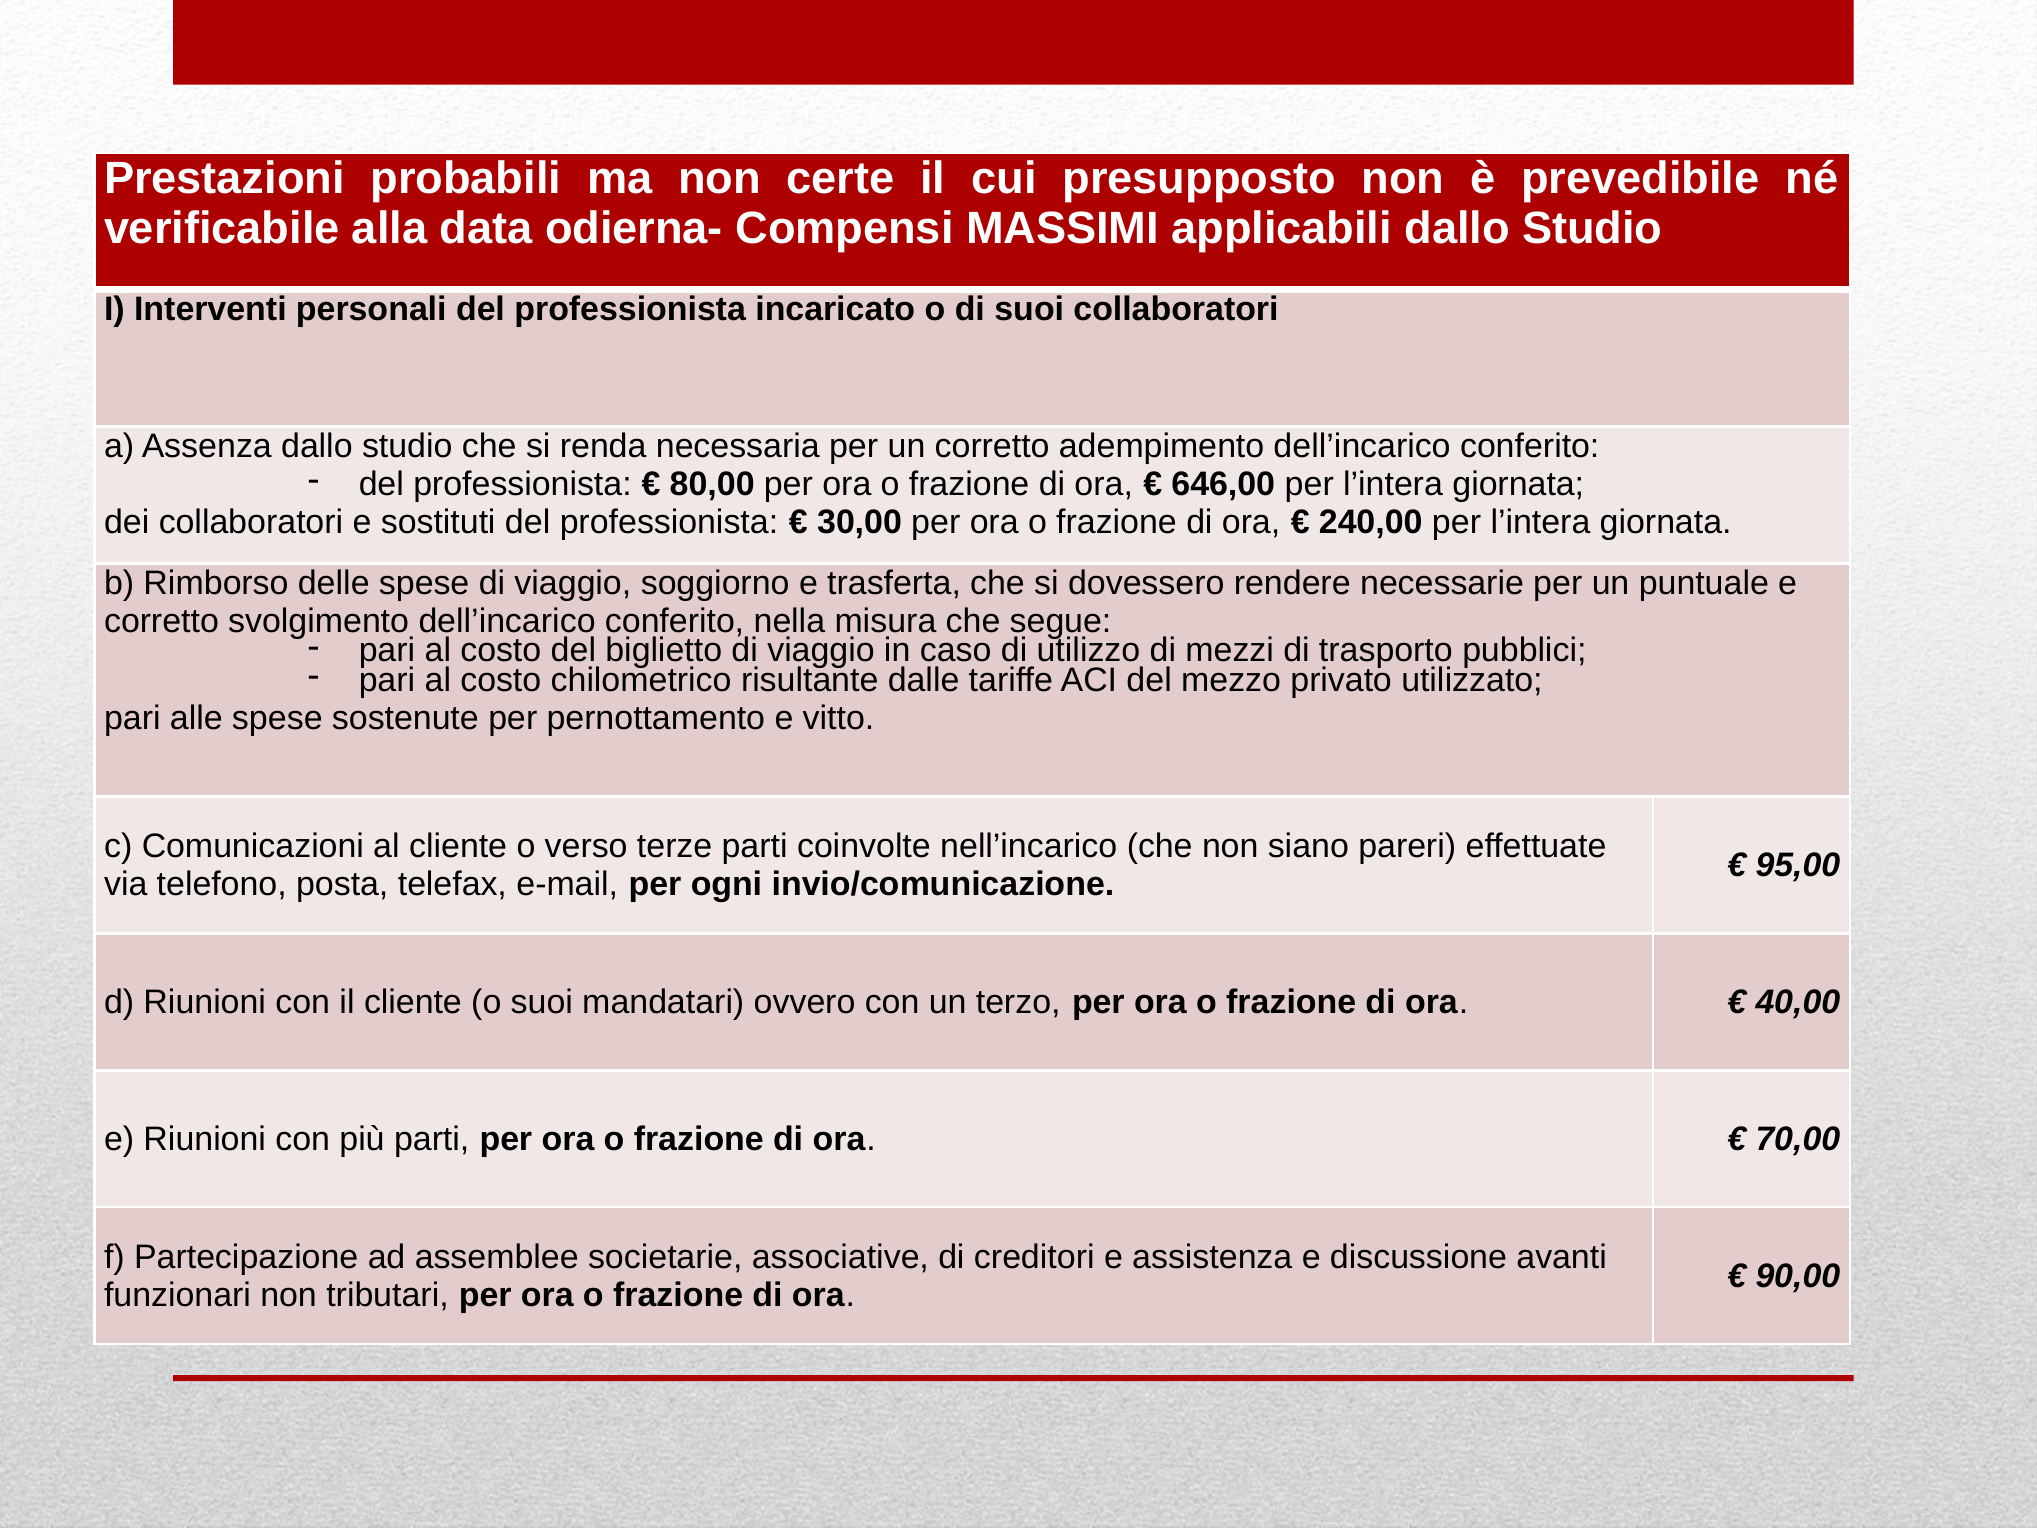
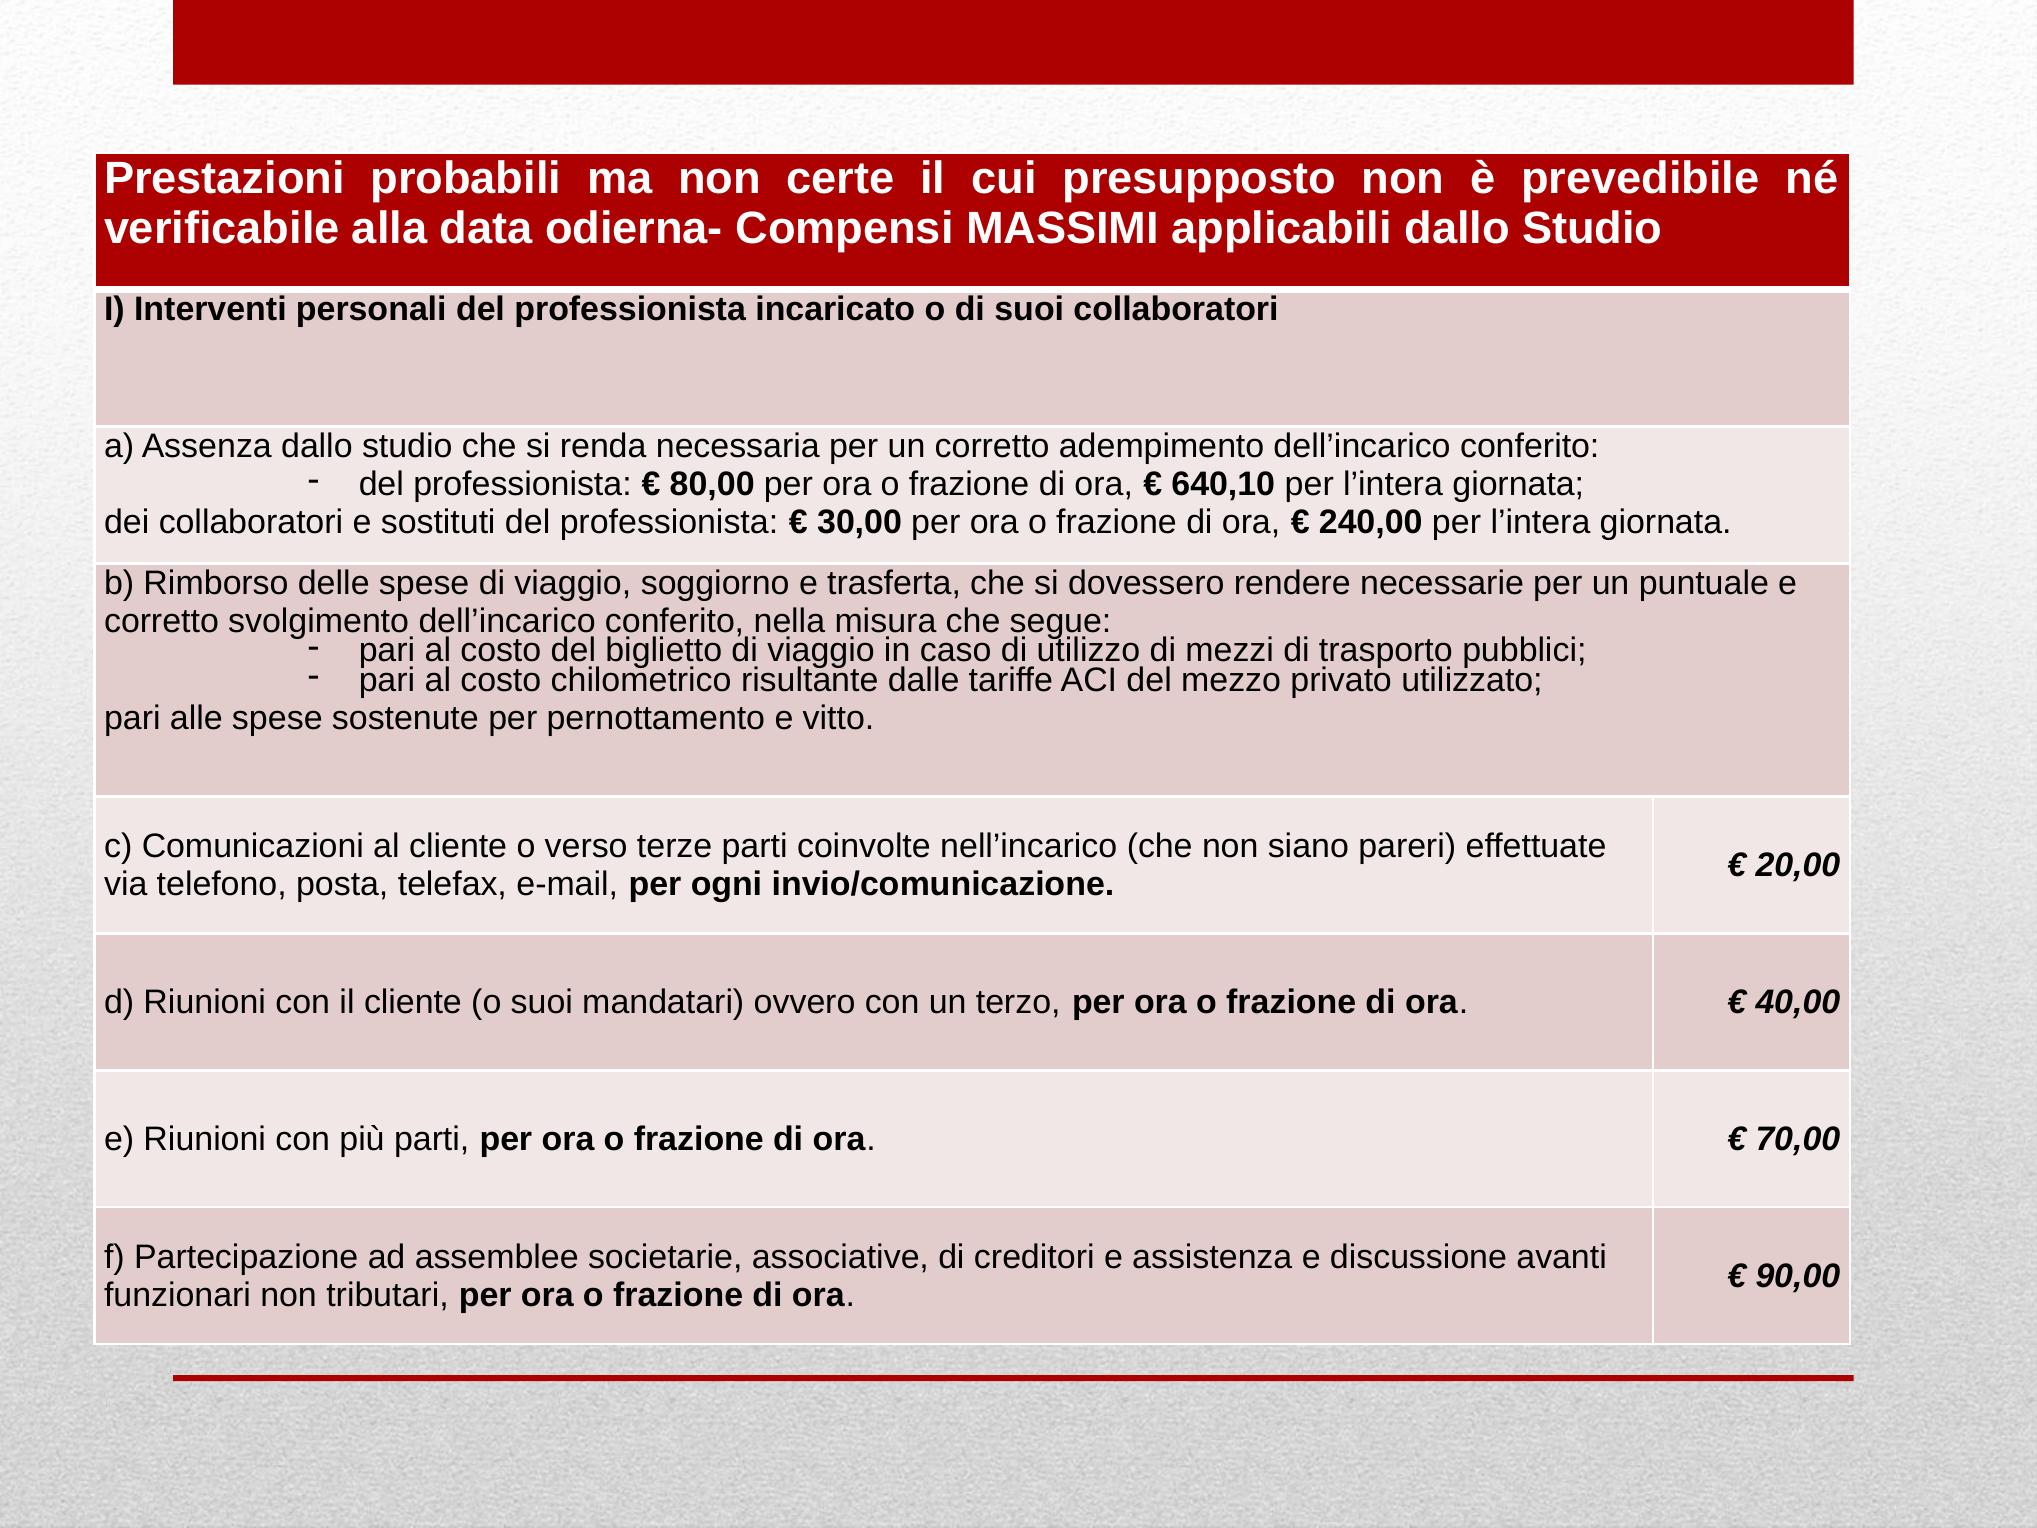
646,00: 646,00 -> 640,10 (1223, 484)
95,00: 95,00 -> 20,00 (1798, 866)
